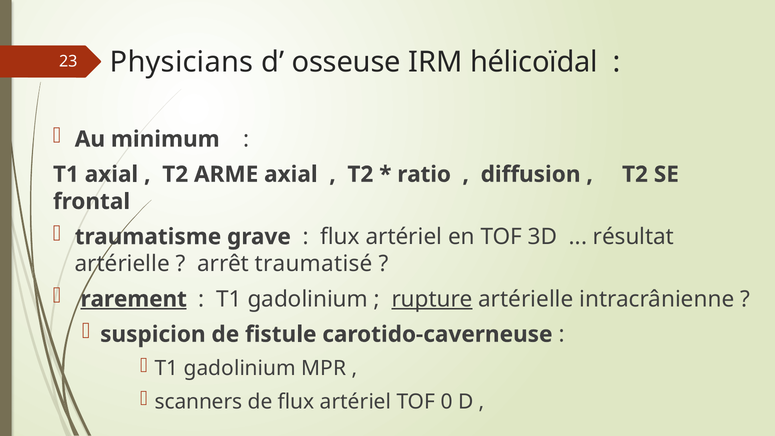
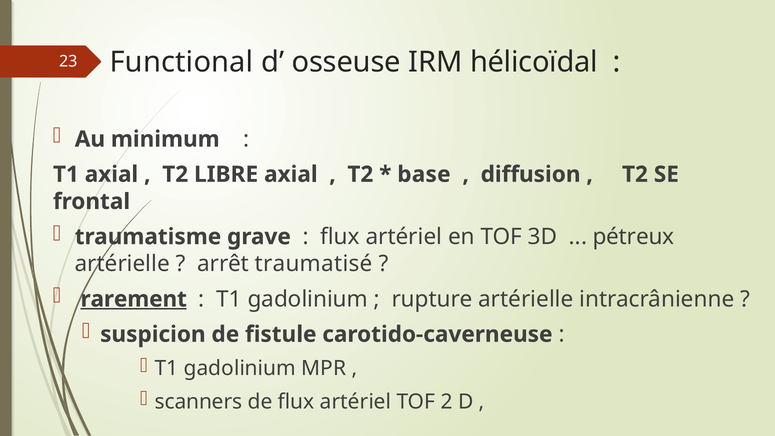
Physicians: Physicians -> Functional (182, 62)
ARME: ARME -> LIBRE (226, 174)
ratio: ratio -> base (424, 174)
résultat: résultat -> pétreux (634, 237)
rupture underline: present -> none (432, 299)
0: 0 -> 2 (447, 402)
